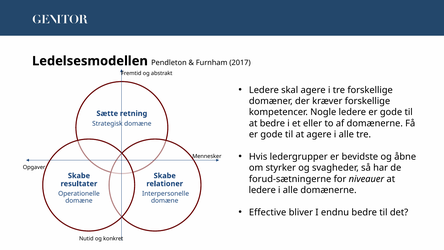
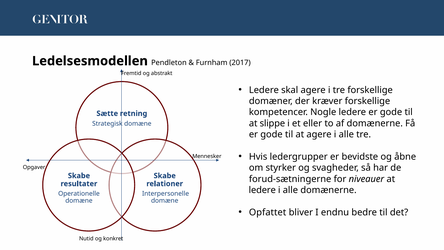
at bedre: bedre -> slippe (272, 123)
Effective: Effective -> Opfattet (268, 212)
